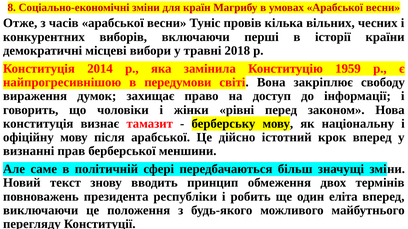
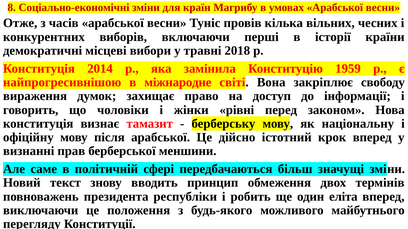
передумови: передумови -> міжнародне (178, 83)
